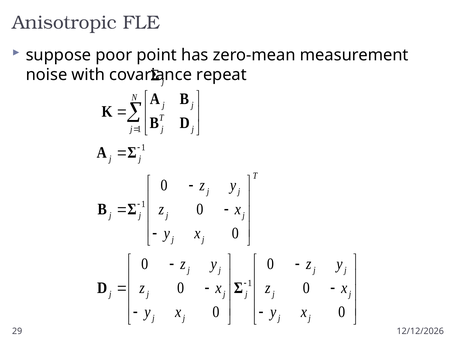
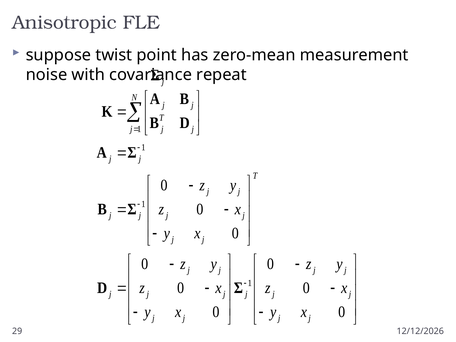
poor: poor -> twist (114, 55)
